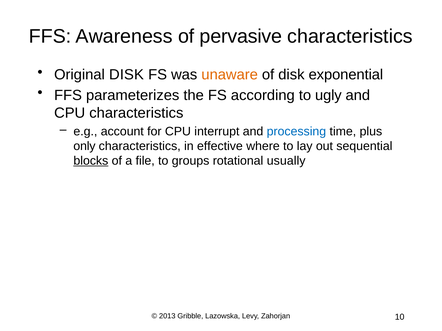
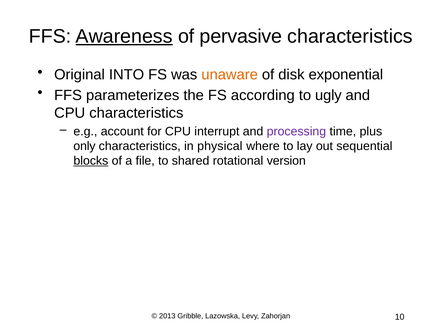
Awareness underline: none -> present (124, 36)
Original DISK: DISK -> INTO (127, 75)
processing colour: blue -> purple (296, 131)
effective: effective -> physical (220, 146)
groups: groups -> shared (191, 161)
usually: usually -> version (286, 161)
